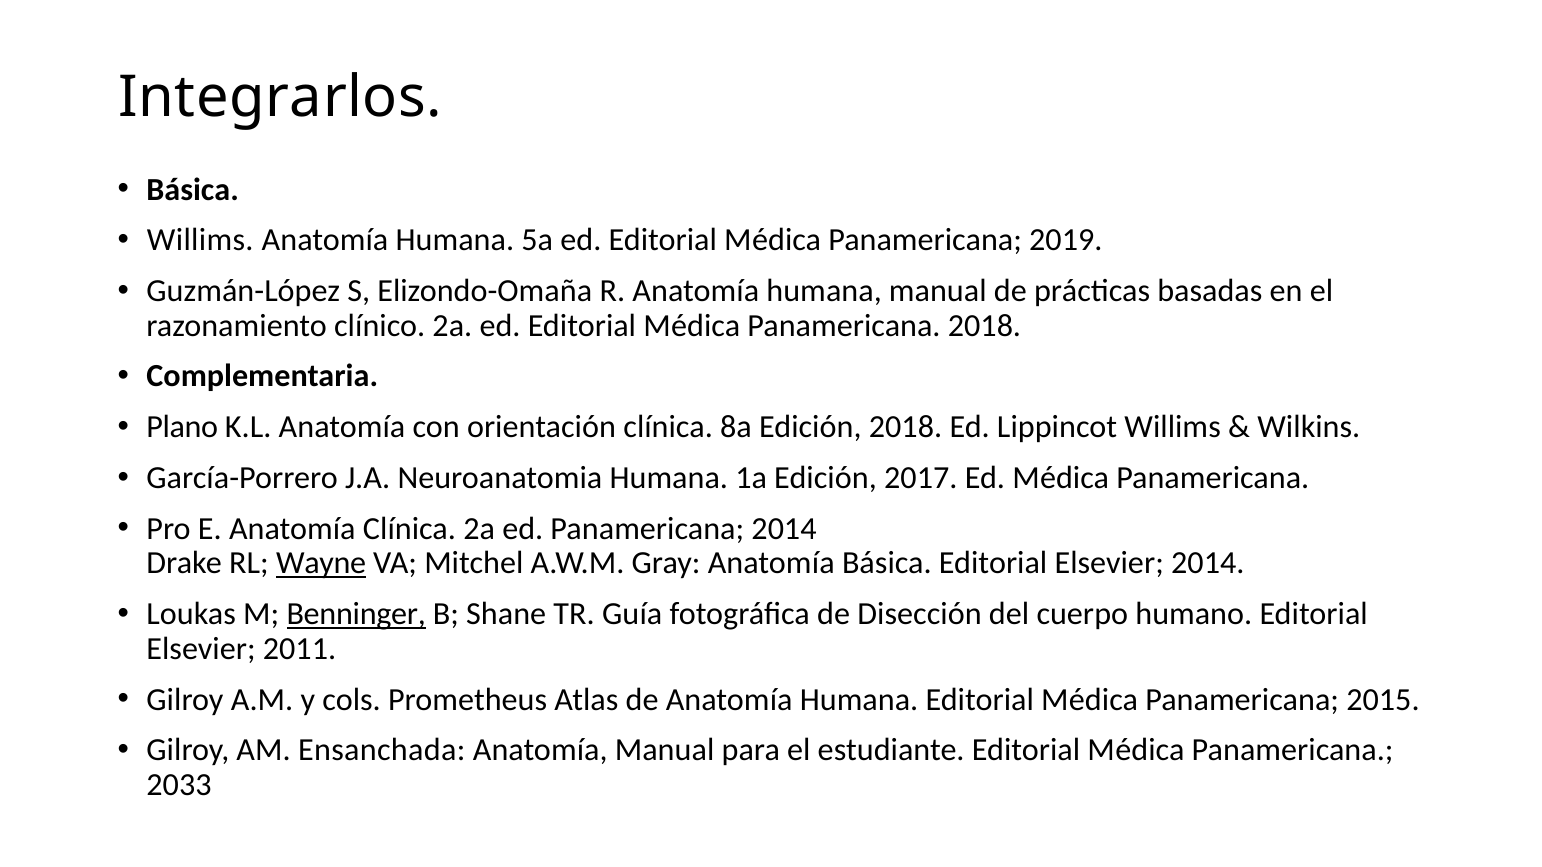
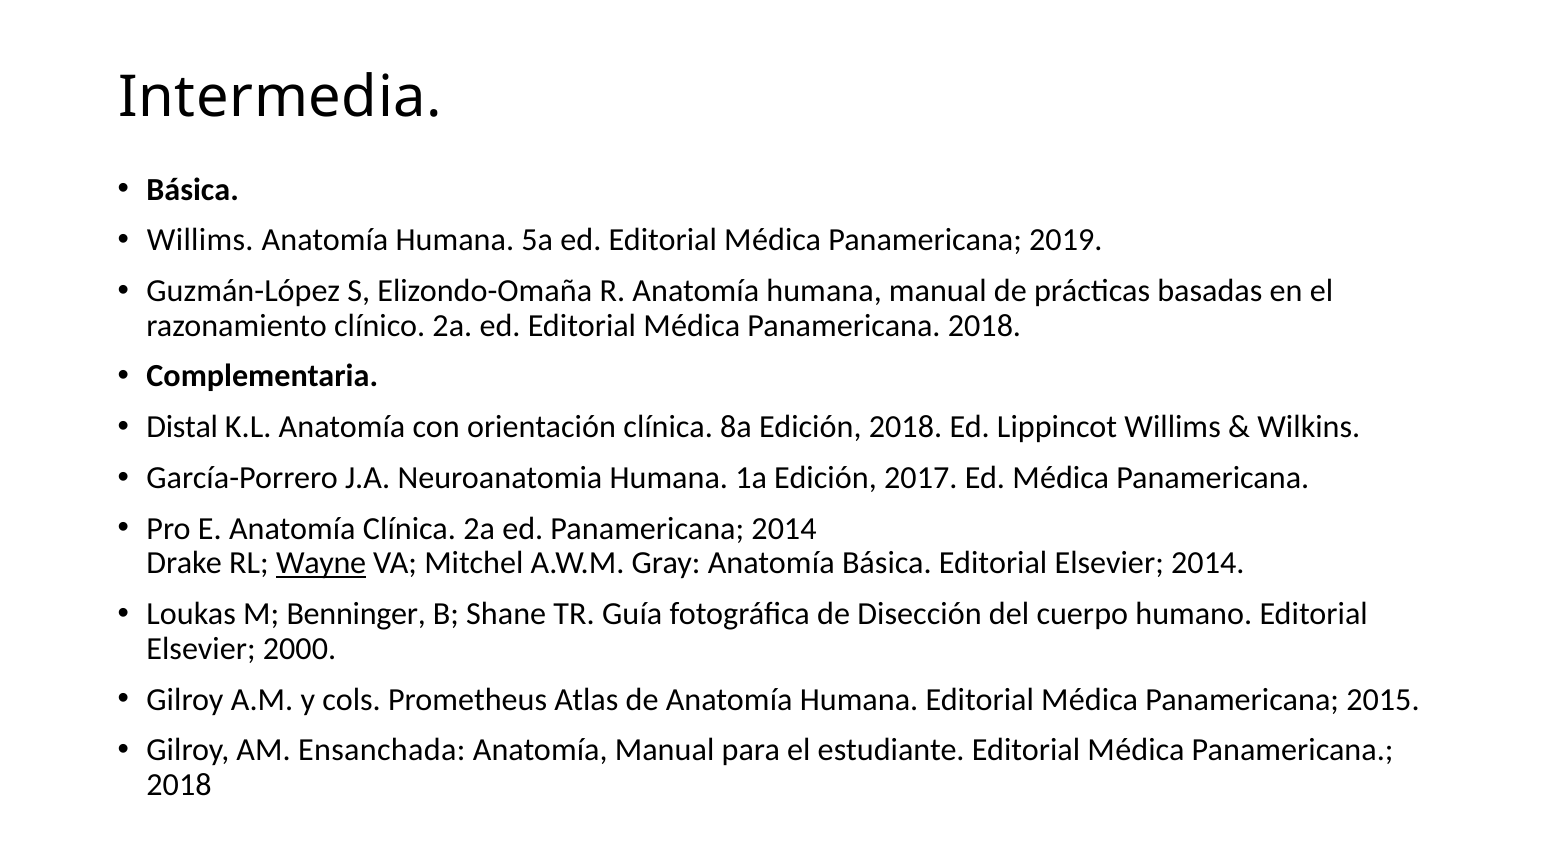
Integrarlos: Integrarlos -> Intermedia (280, 97)
Plano: Plano -> Distal (182, 427)
Benninger underline: present -> none (356, 614)
2011: 2011 -> 2000 (299, 649)
2033: 2033 -> 2018 (179, 785)
